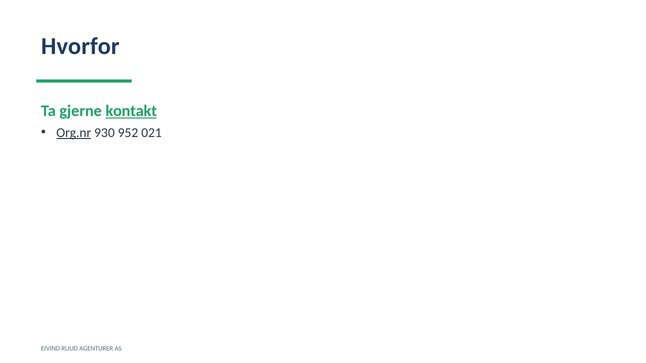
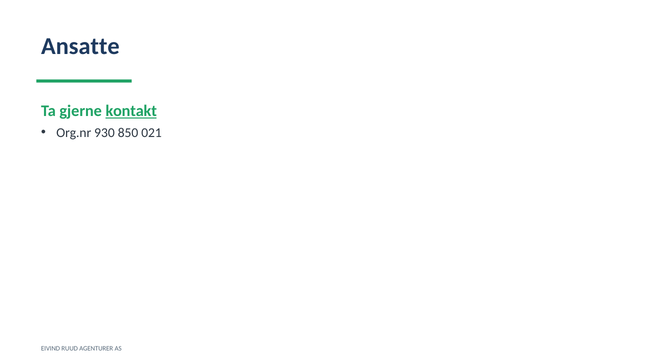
Hvorfor: Hvorfor -> Ansatte (80, 46)
Org.nr underline: present -> none (74, 133)
952: 952 -> 850 (128, 133)
